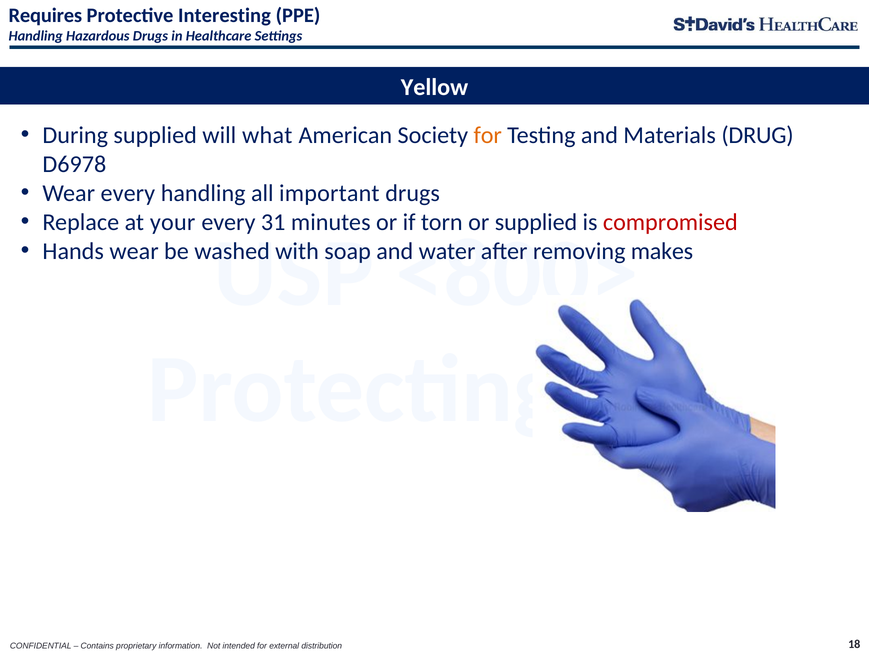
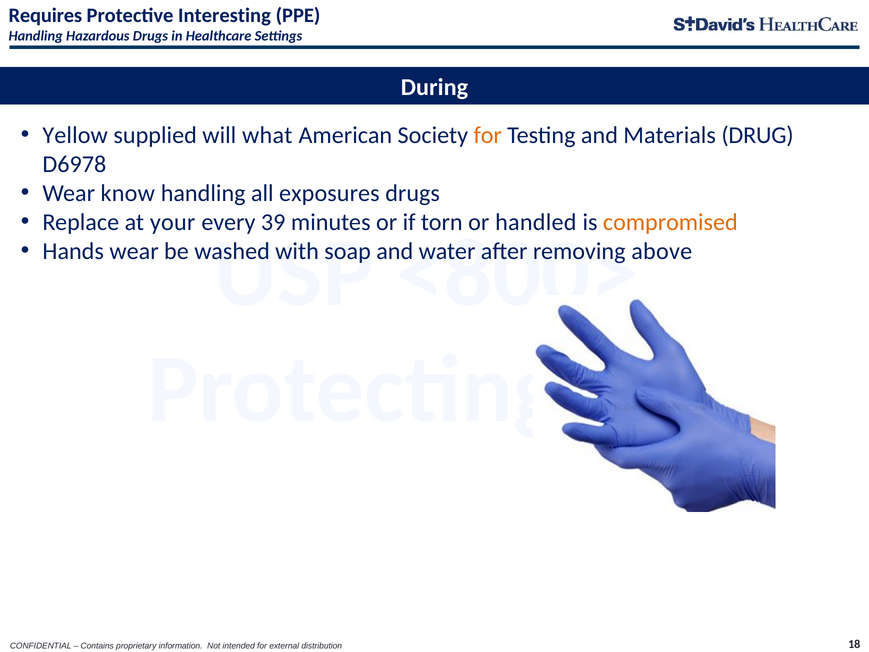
Yellow: Yellow -> During (434, 87)
During: During -> Yellow (75, 135)
Wear every: every -> know (128, 193)
important: important -> exposures (329, 193)
31: 31 -> 39 (273, 222)
or supplied: supplied -> handled (536, 222)
compromised colour: red -> orange (670, 222)
makes: makes -> above (662, 251)
